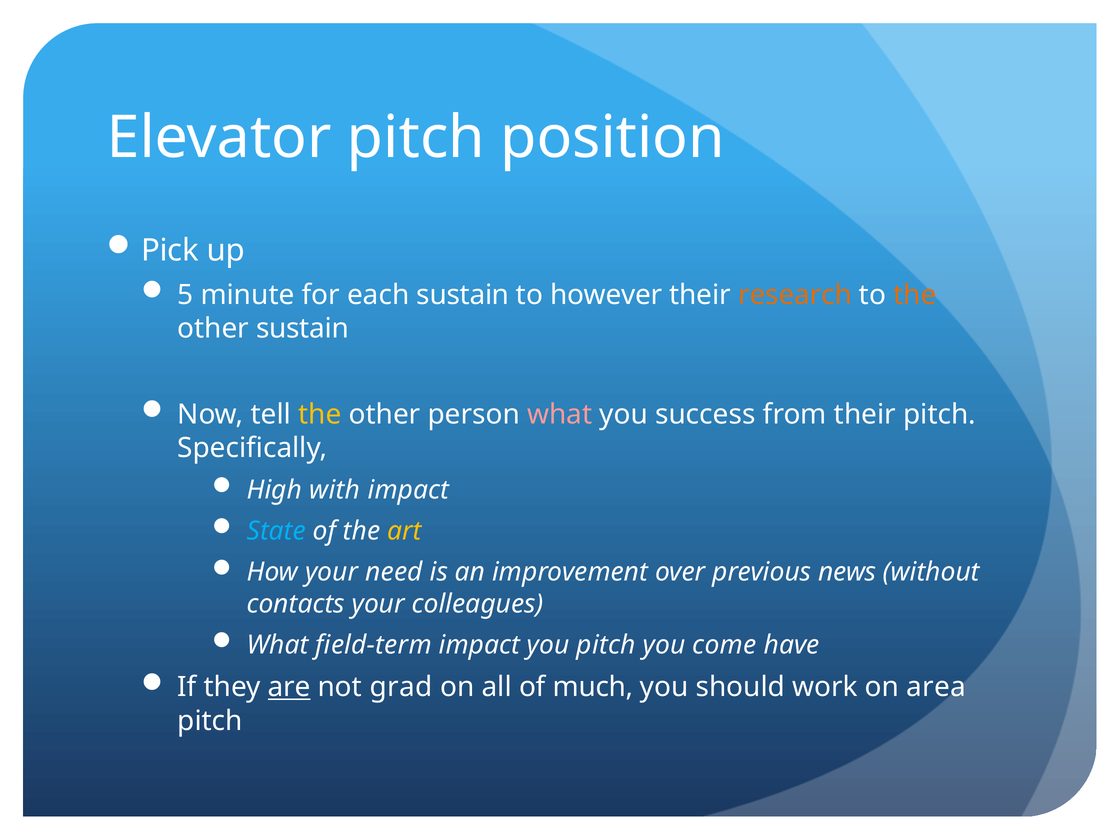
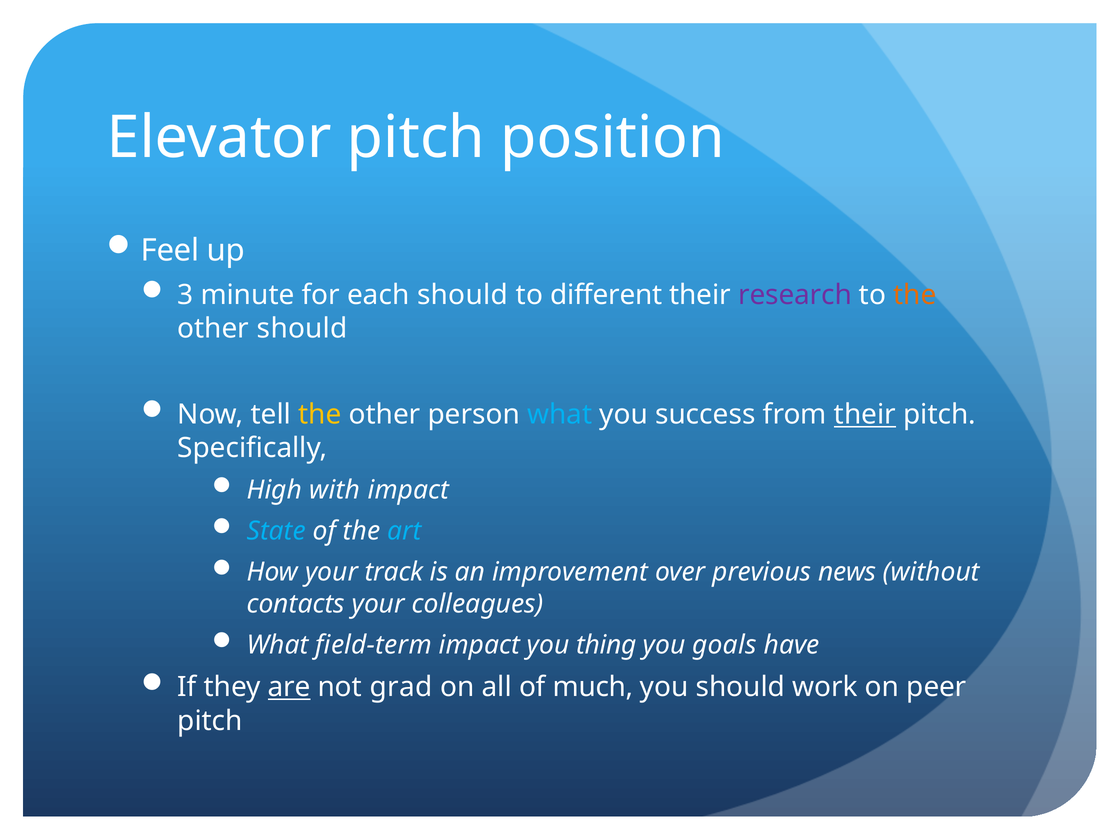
Pick: Pick -> Feel (170, 250)
5: 5 -> 3 (185, 295)
each sustain: sustain -> should (463, 295)
however: however -> different (606, 295)
research colour: orange -> purple (795, 295)
other sustain: sustain -> should (302, 329)
what colour: pink -> light blue (560, 415)
their underline: none -> present (865, 415)
art colour: yellow -> light blue (404, 531)
need: need -> track (394, 572)
you pitch: pitch -> thing (606, 645)
come: come -> goals (725, 645)
area: area -> peer (936, 687)
